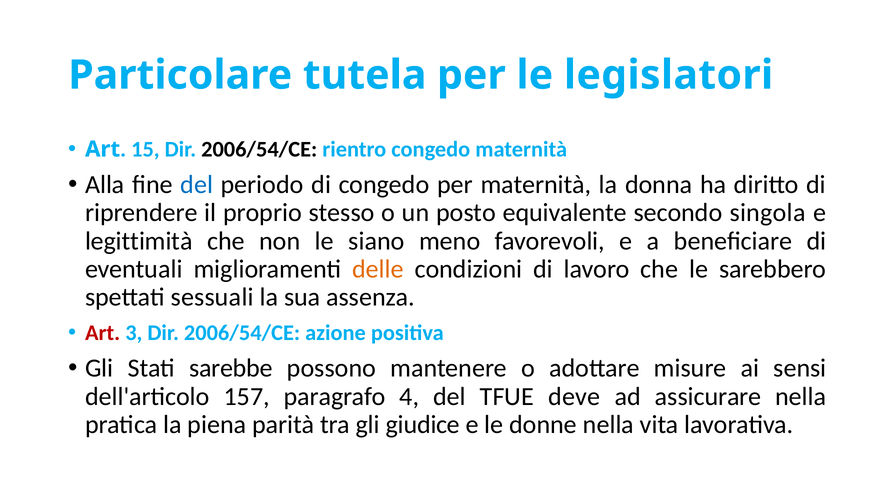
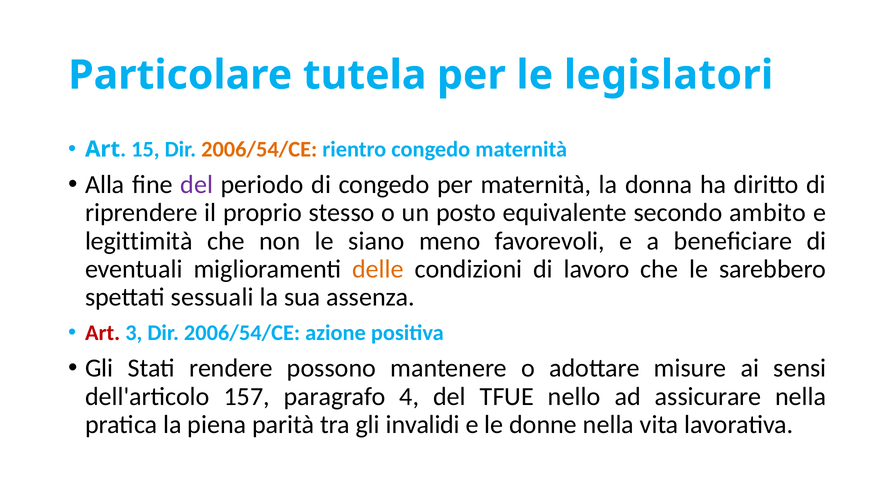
2006/54/CE colour: black -> orange (259, 149)
del colour: blue -> purple (197, 185)
singola: singola -> ambito (768, 213)
sarebbe: sarebbe -> rendere (231, 369)
deve: deve -> nello (574, 397)
giudice: giudice -> invalidi (423, 425)
